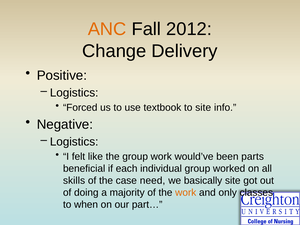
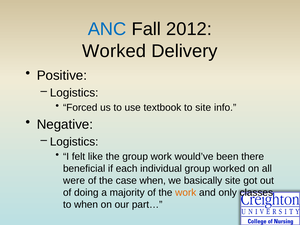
ANC colour: orange -> blue (107, 29)
Change: Change -> Worked (114, 51)
parts: parts -> there (253, 157)
skills: skills -> were (74, 181)
case need: need -> when (153, 181)
